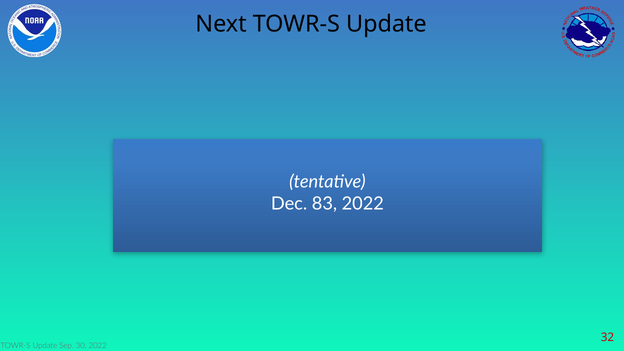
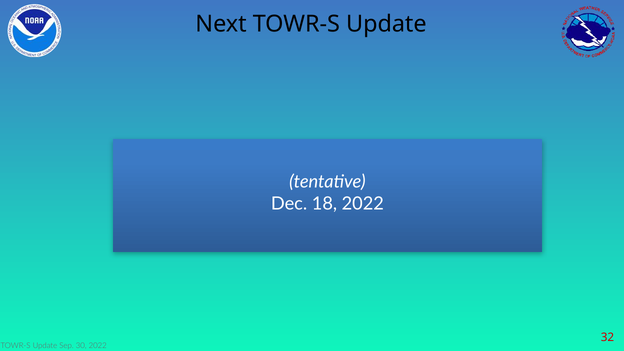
83: 83 -> 18 (324, 204)
